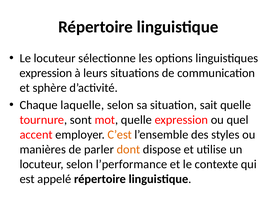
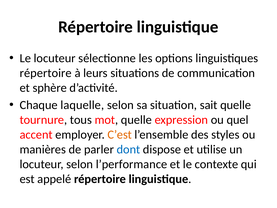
expression: expression -> répertoire (46, 73)
sont: sont -> tous (81, 120)
dont colour: orange -> blue (128, 149)
